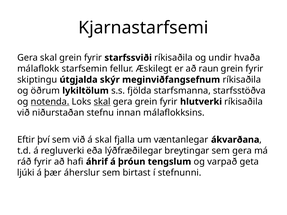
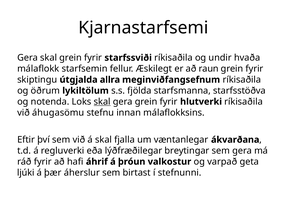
skýr: skýr -> allra (110, 80)
notenda underline: present -> none (50, 102)
niðurstaðan: niðurstaðan -> áhugasömu (58, 113)
tengslum: tengslum -> valkostur (169, 162)
